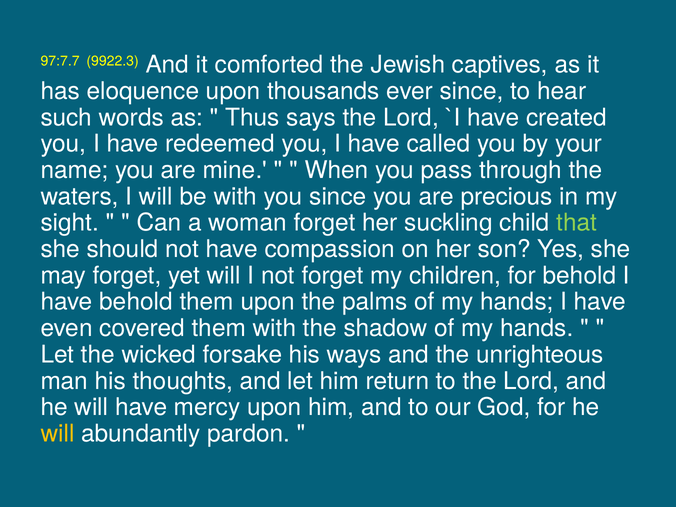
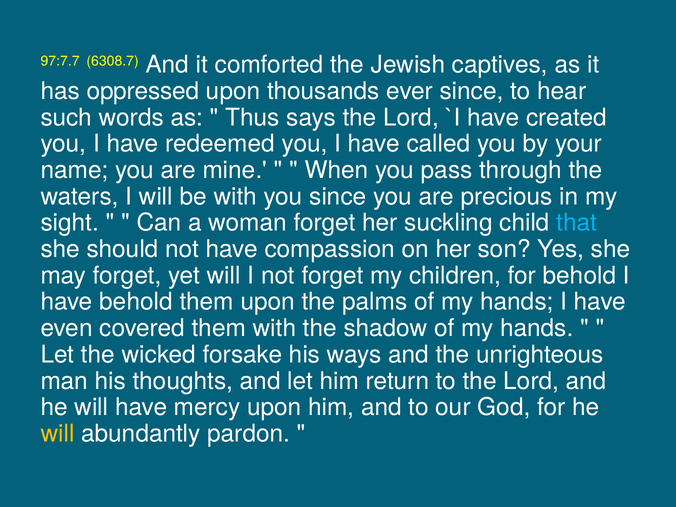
9922.3: 9922.3 -> 6308.7 (113, 61)
eloquence: eloquence -> oppressed (143, 91)
that colour: light green -> light blue (577, 223)
